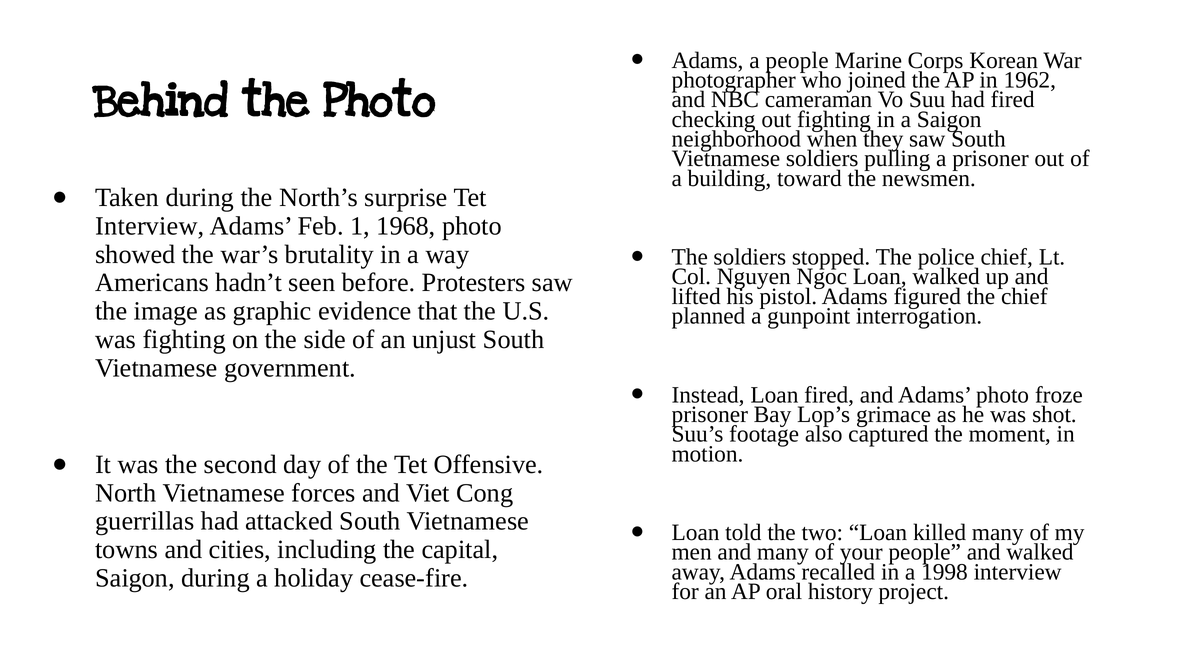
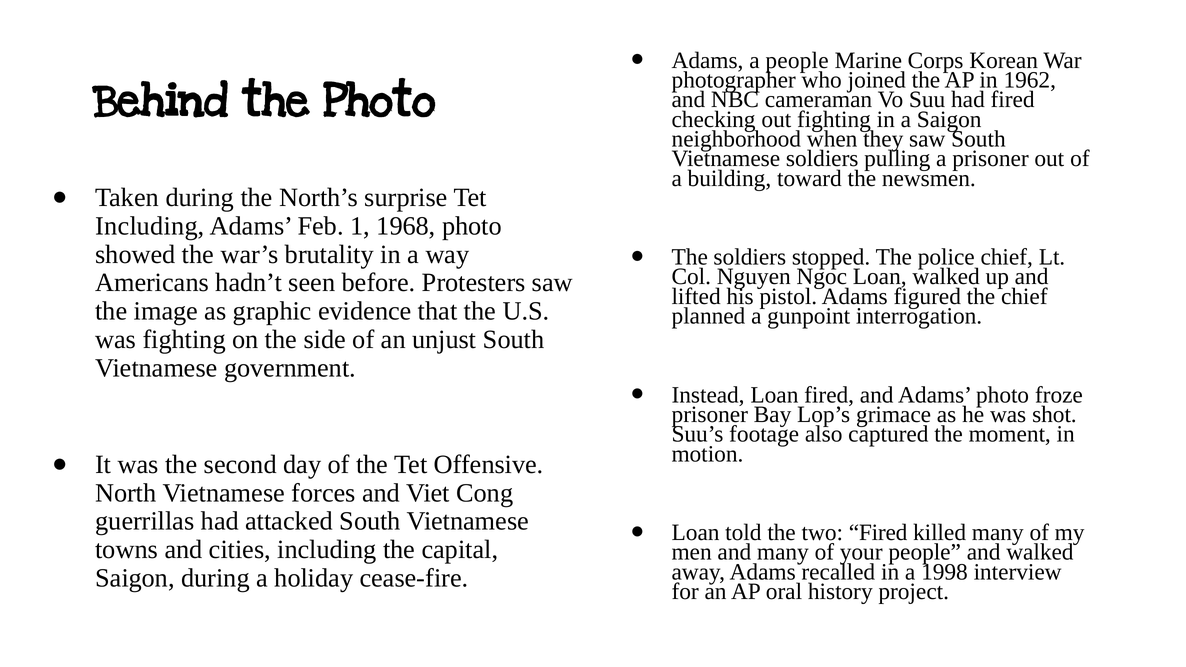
Interview: Interview -> Including (150, 226)
two Loan: Loan -> Fired (878, 533)
